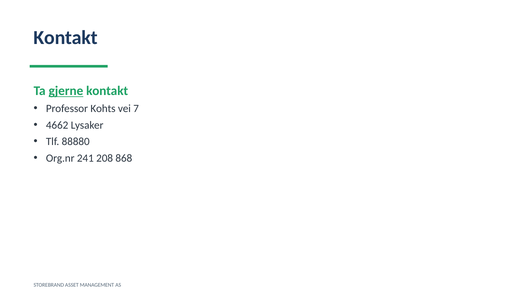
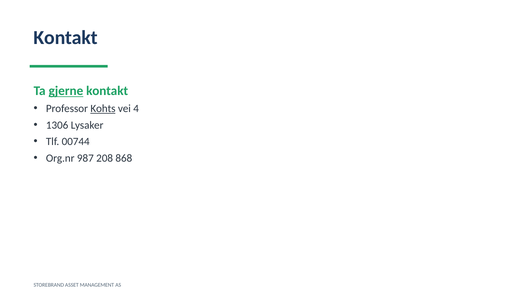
Kohts underline: none -> present (103, 109)
7: 7 -> 4 (136, 109)
4662: 4662 -> 1306 (57, 125)
88880: 88880 -> 00744 (76, 142)
241: 241 -> 987 (85, 158)
